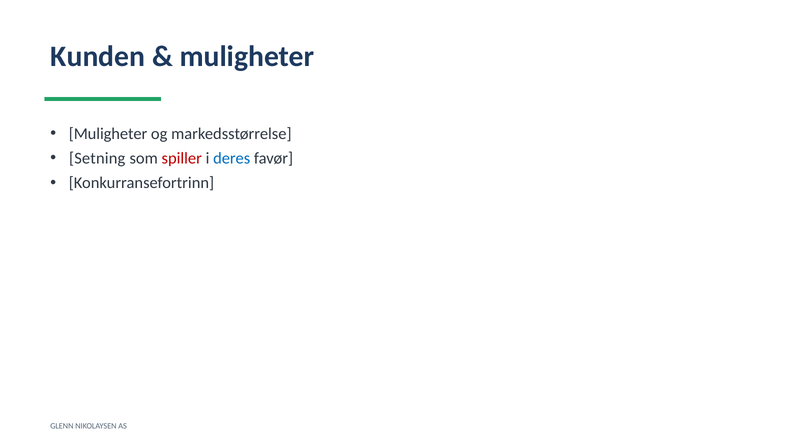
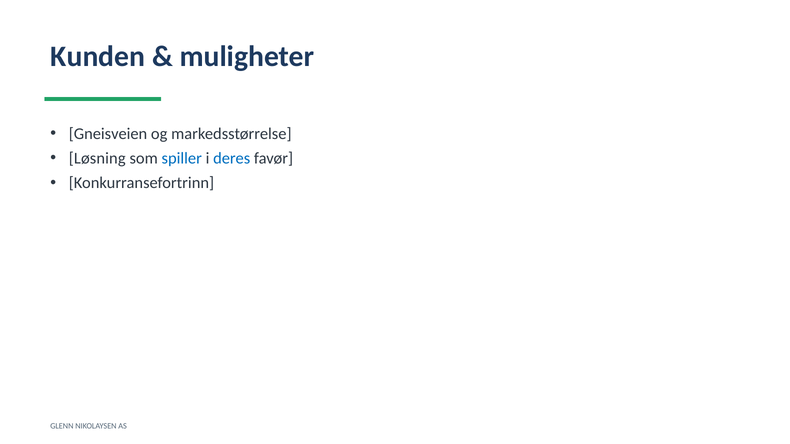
Muligheter: Muligheter -> Gneisveien (108, 134)
Setning: Setning -> Løsning (97, 159)
spiller colour: red -> blue (182, 159)
